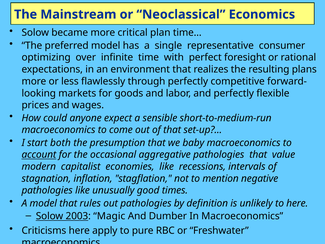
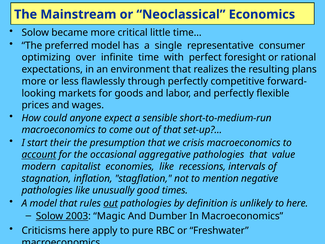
plan: plan -> little (160, 33)
both: both -> their (60, 143)
baby: baby -> crisis (193, 143)
out underline: none -> present (111, 203)
